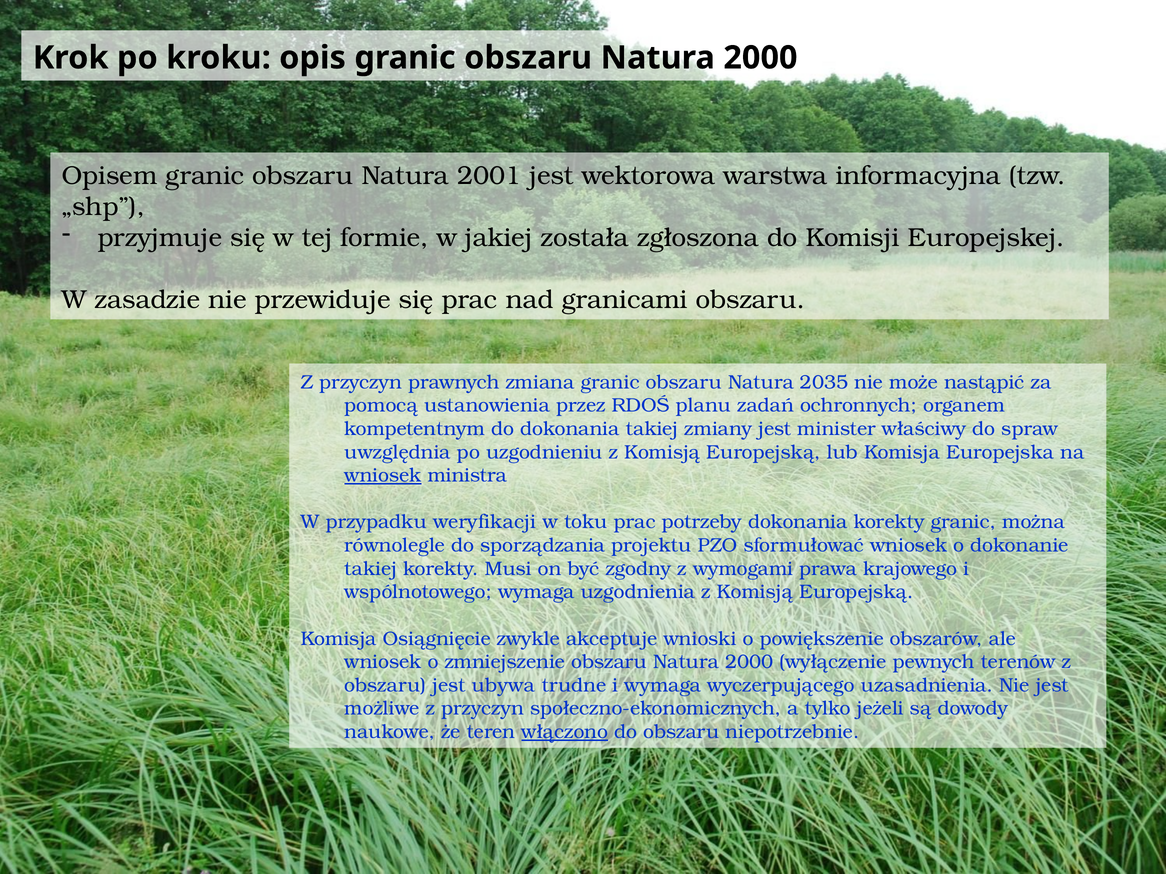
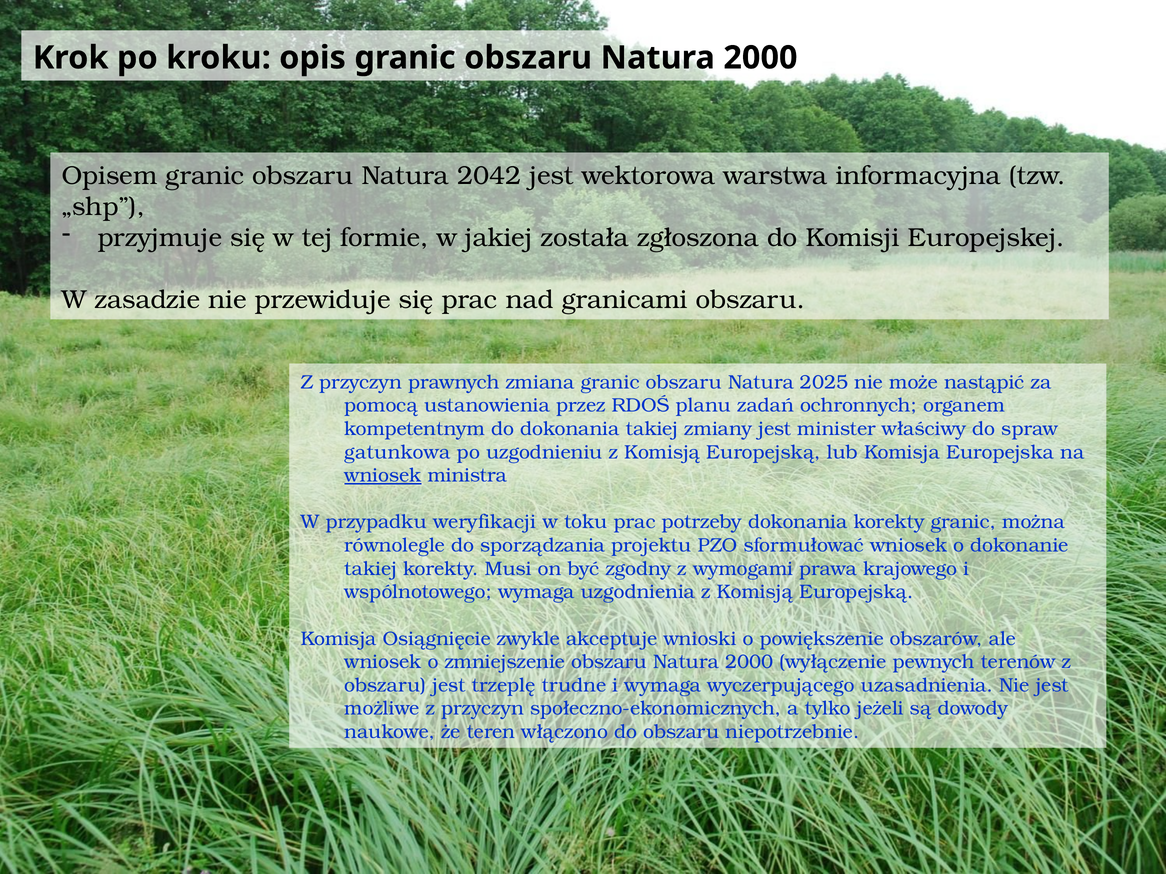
2001: 2001 -> 2042 (489, 176)
2035: 2035 -> 2025 (824, 382)
uwzględnia: uwzględnia -> gatunkowa (398, 452)
ubywa: ubywa -> trzeplę (503, 686)
włączono underline: present -> none (565, 732)
